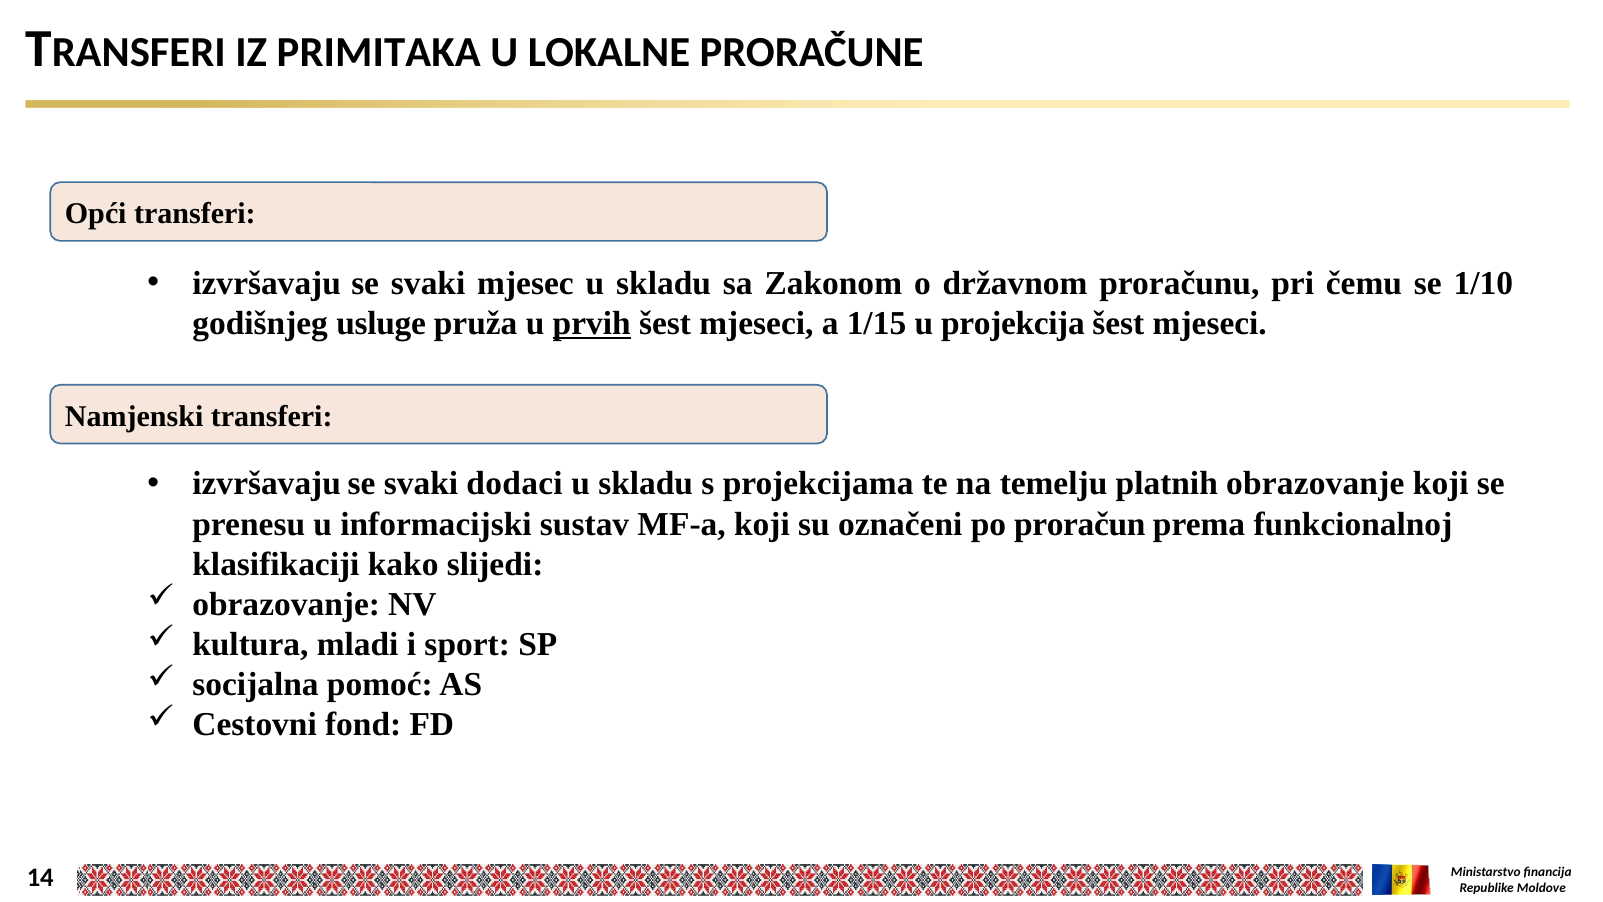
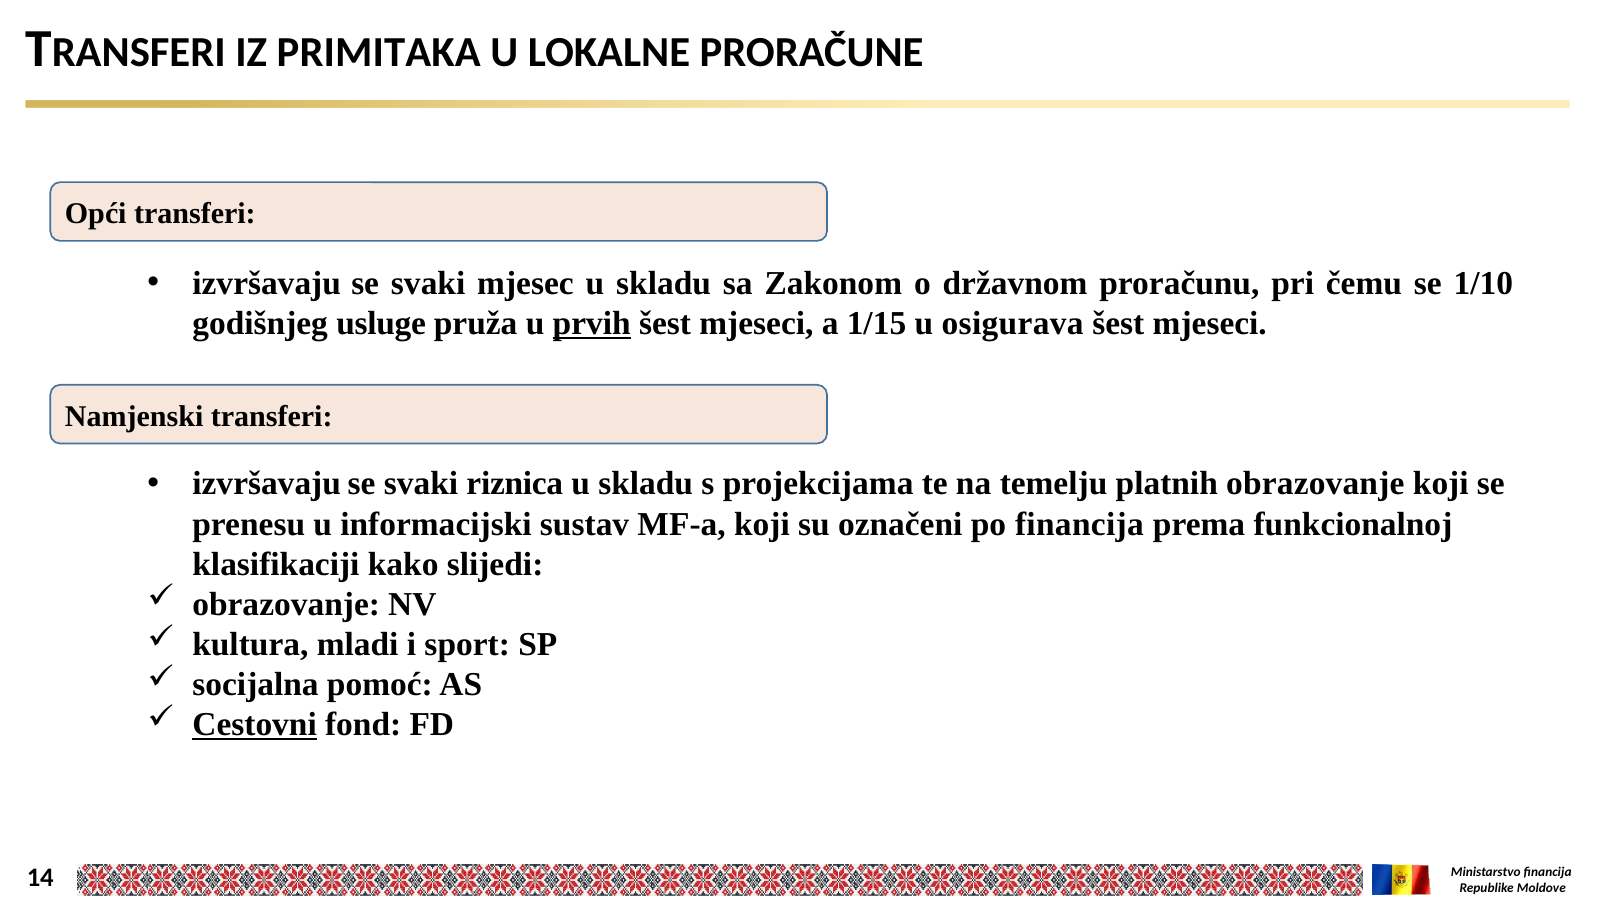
projekcija: projekcija -> osigurava (1013, 323)
dodaci: dodaci -> riznica (515, 484)
po proračun: proračun -> financija (1079, 524)
Cestovni underline: none -> present (255, 724)
